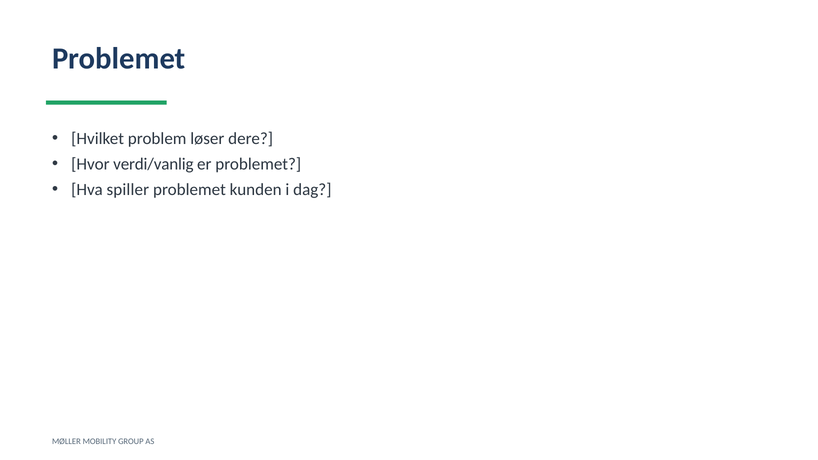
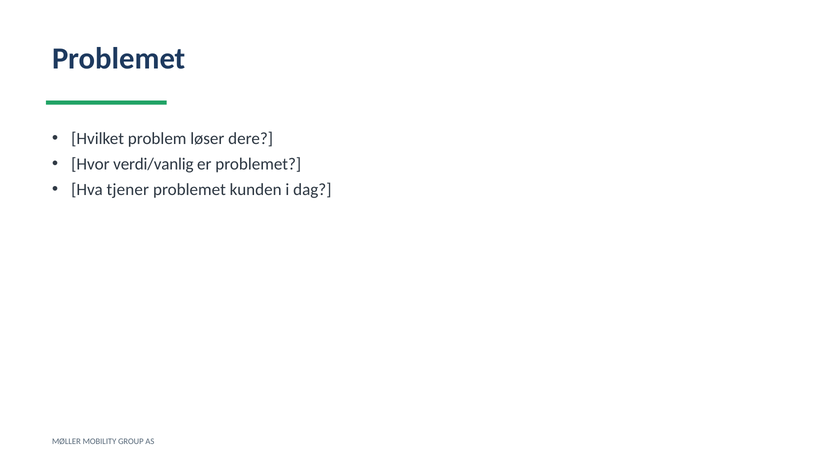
spiller: spiller -> tjener (128, 190)
